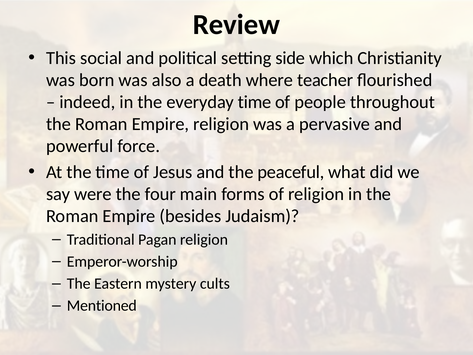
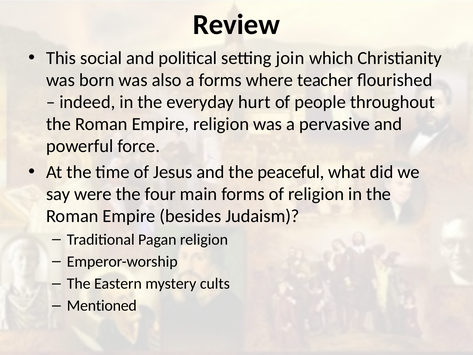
side: side -> join (290, 58)
a death: death -> forms (220, 80)
everyday time: time -> hurt (254, 102)
